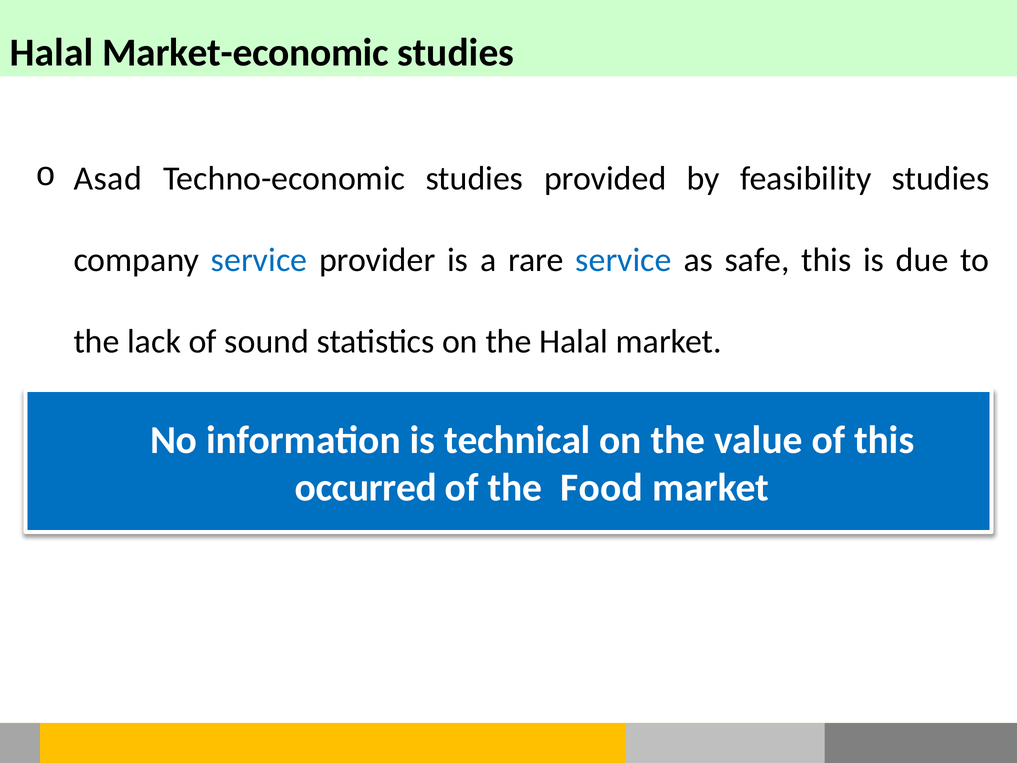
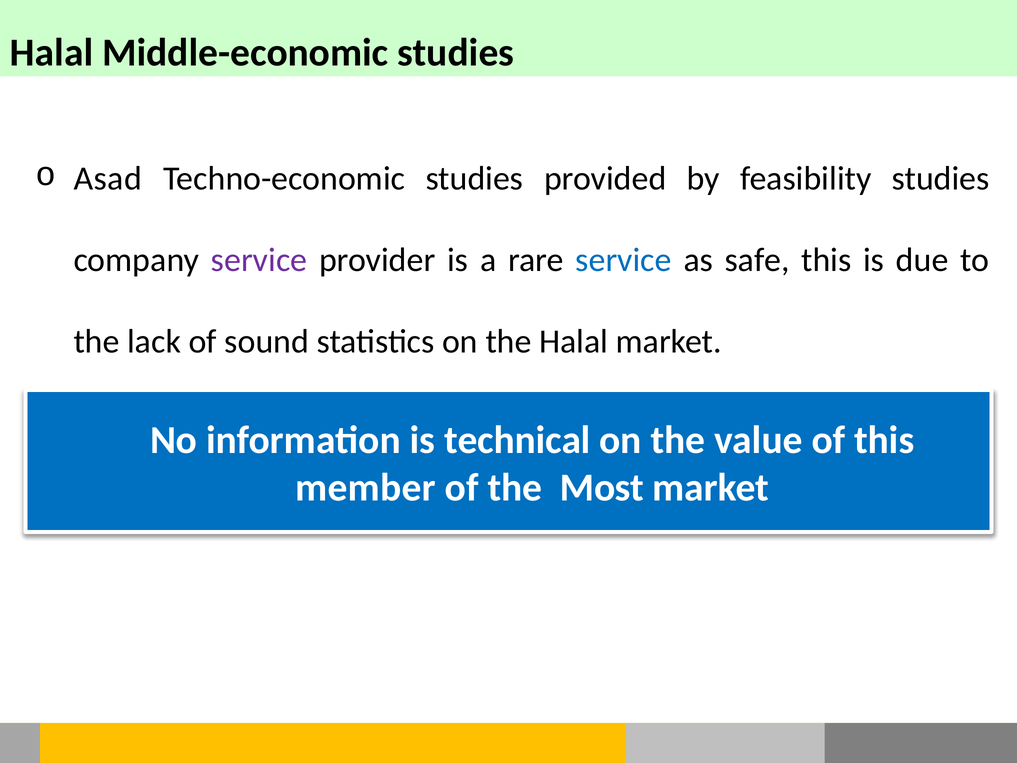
Market-economic: Market-economic -> Middle-economic (245, 53)
service colour: blue -> purple (259, 260)
occurred: occurred -> member (366, 487)
Food: Food -> Most (602, 487)
